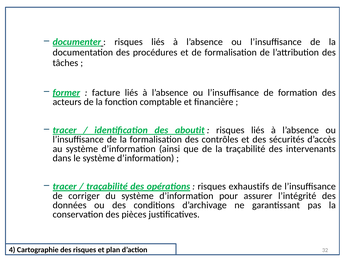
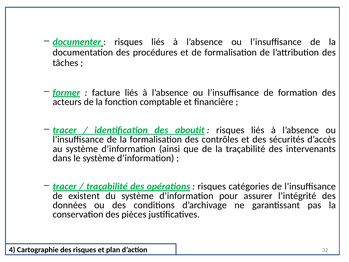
exhaustifs: exhaustifs -> catégories (249, 186)
corriger: corriger -> existent (84, 196)
